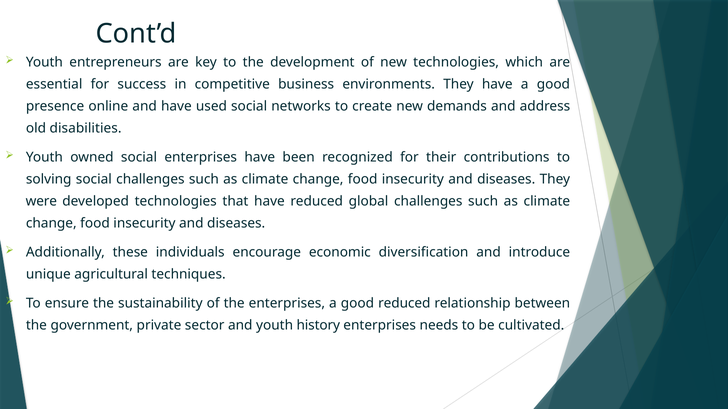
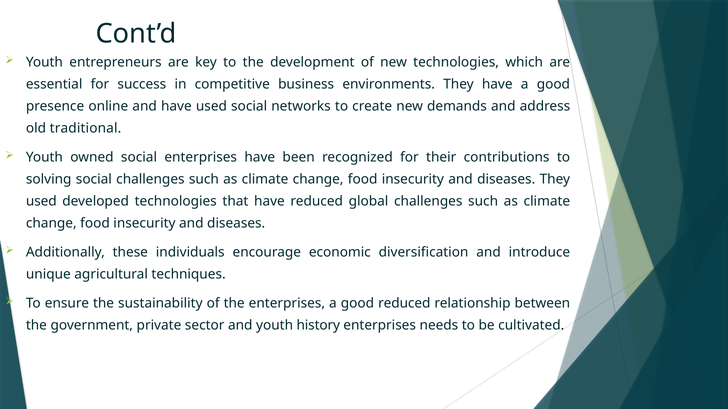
disabilities: disabilities -> traditional (86, 128)
were: were -> used (41, 202)
